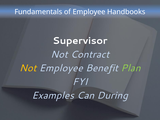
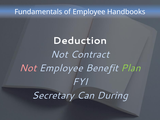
Supervisor: Supervisor -> Deduction (80, 41)
Not colour: yellow -> pink (28, 68)
Examples: Examples -> Secretary (53, 96)
